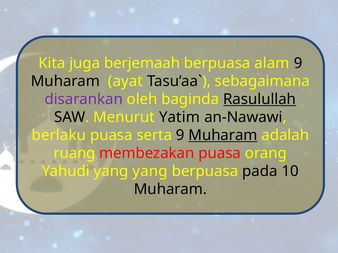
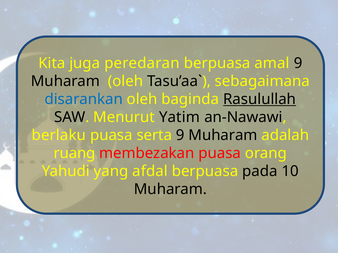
berjemaah: berjemaah -> peredaran (142, 63)
alam: alam -> amal (272, 63)
Muharam ayat: ayat -> oleh (125, 81)
disarankan colour: purple -> blue (84, 99)
Muharam underline: present -> none (223, 135)
yang yang: yang -> afdal (150, 171)
